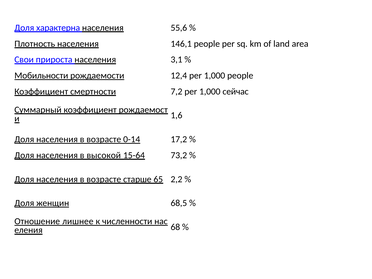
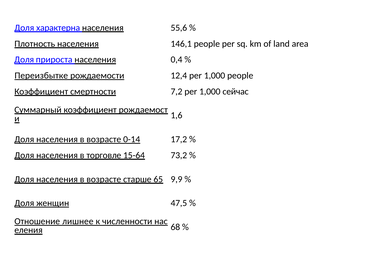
Свои: Свои -> Доля (24, 60)
3,1: 3,1 -> 0,4 (176, 60)
Мобильности: Мобильности -> Переизбытке (41, 76)
высокой: высокой -> торговле (104, 155)
2,2: 2,2 -> 9,9 (176, 179)
68,5: 68,5 -> 47,5 (179, 203)
